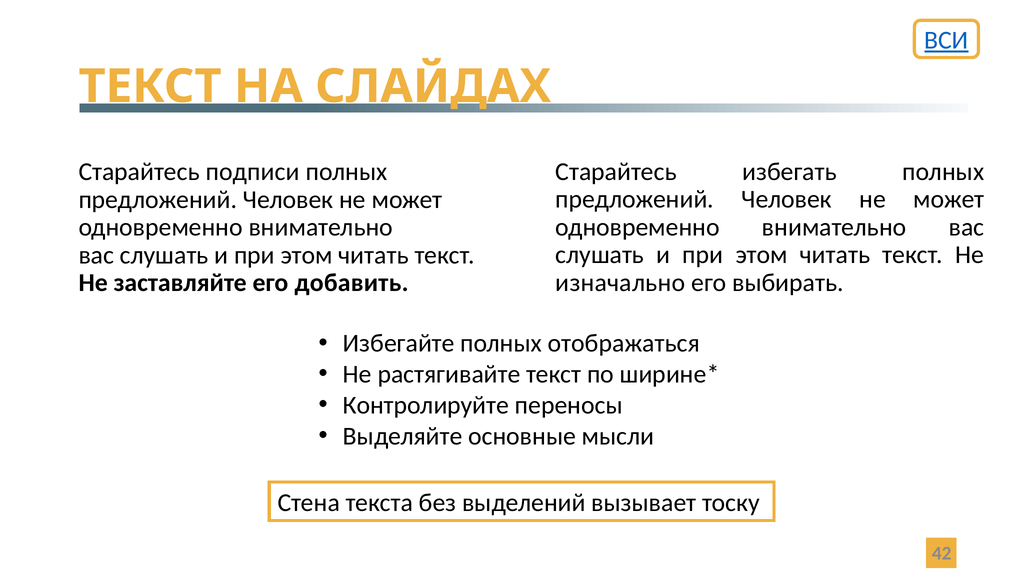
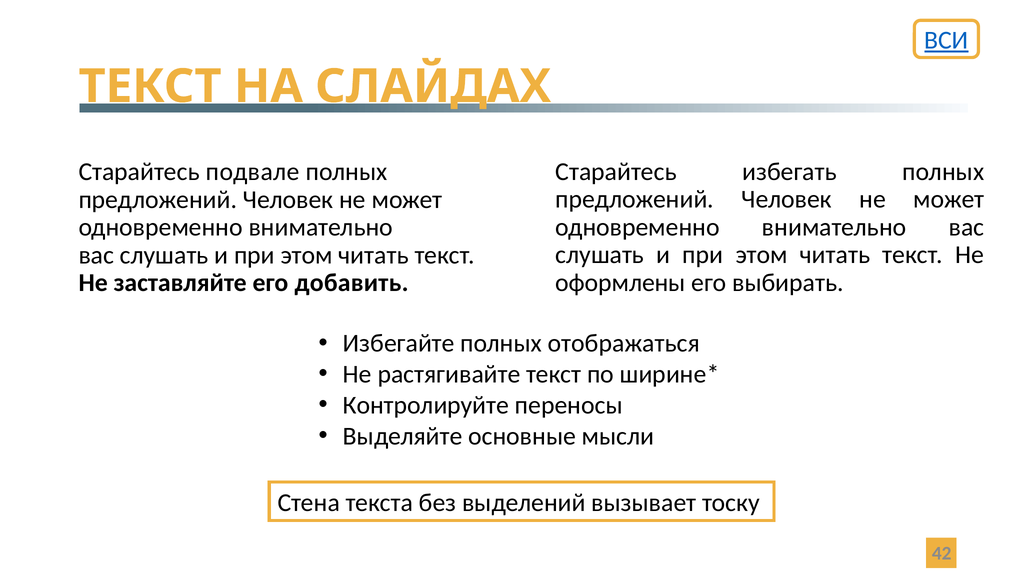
подписи: подписи -> подвале (253, 172)
изначально: изначально -> оформлены (621, 283)
